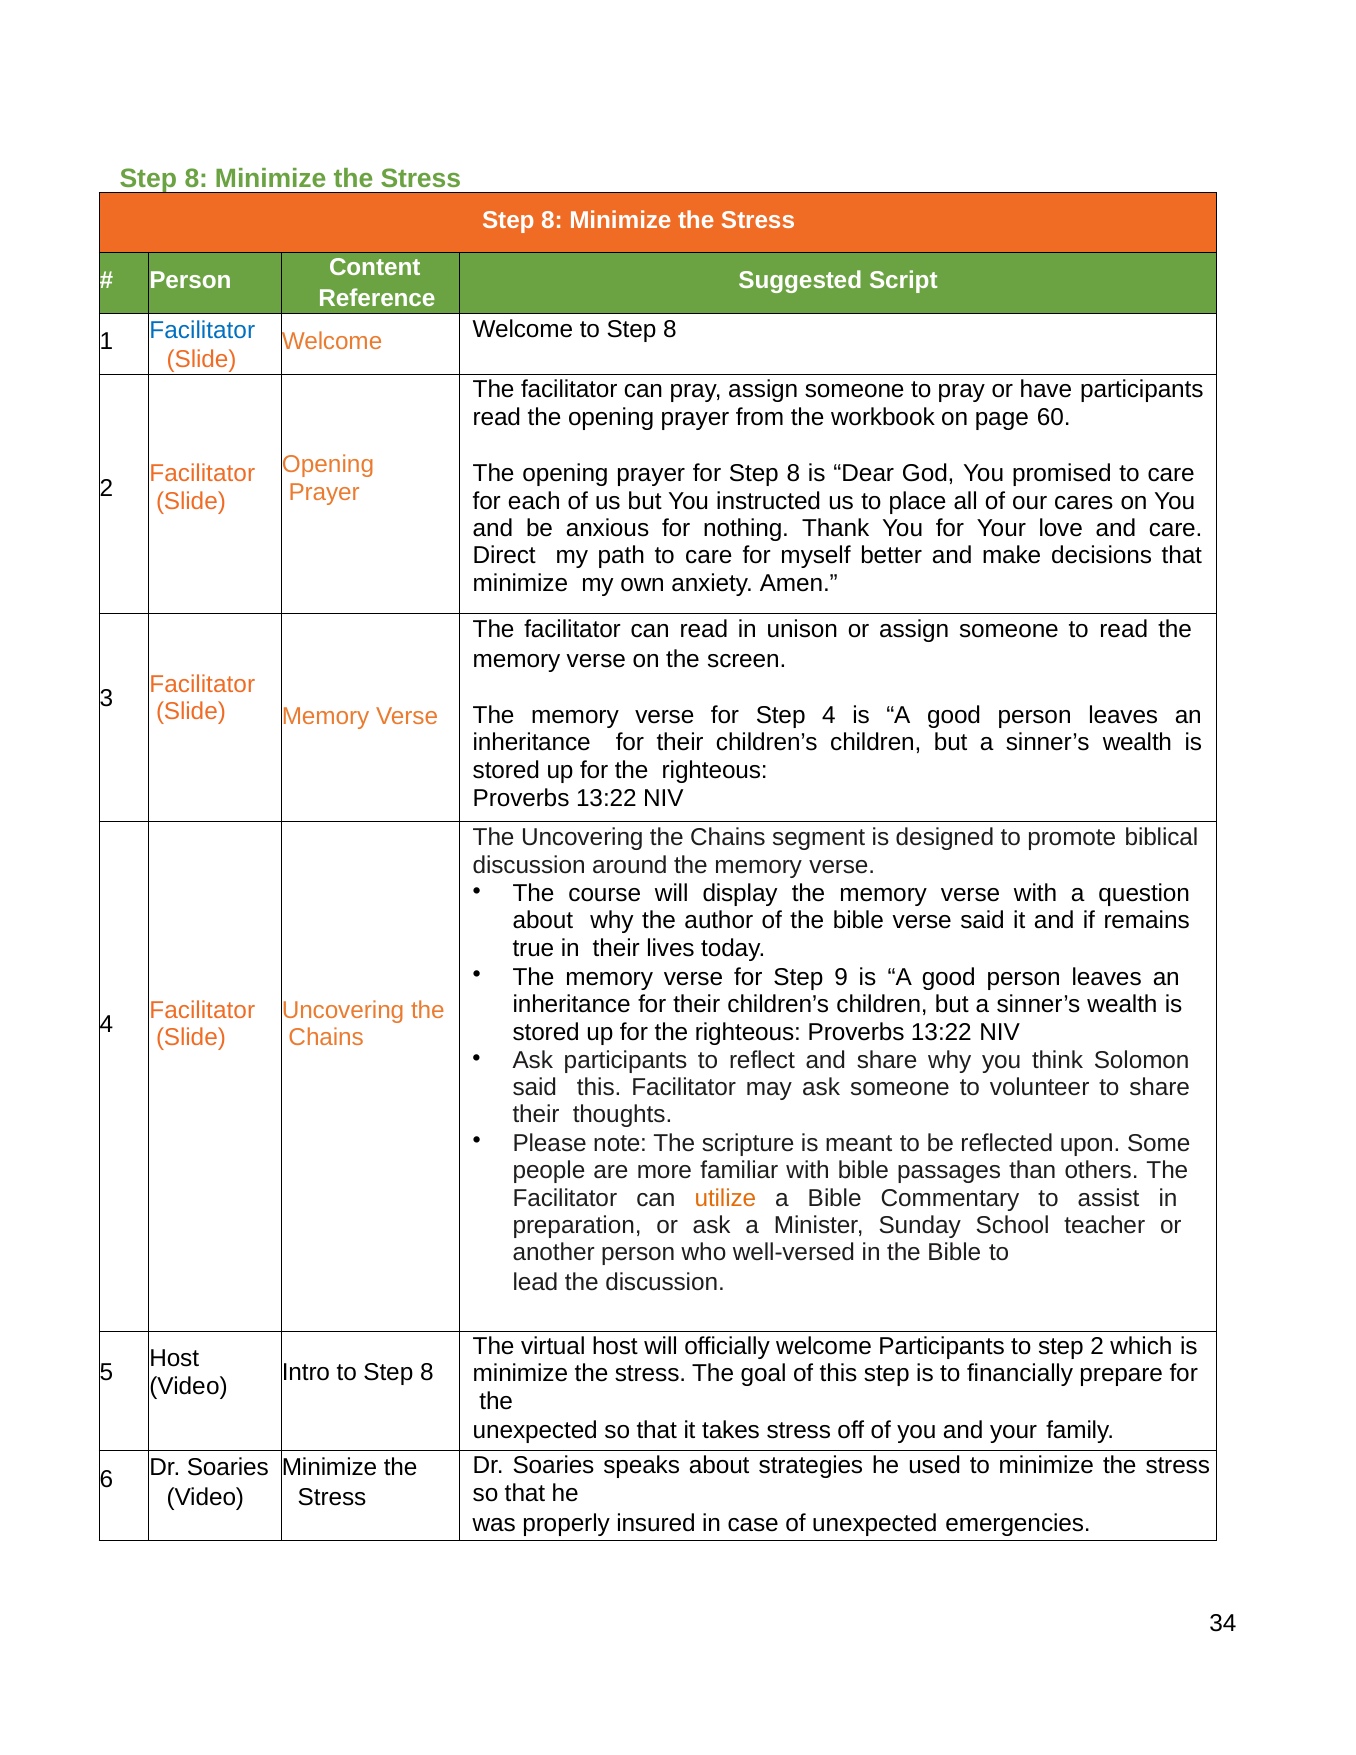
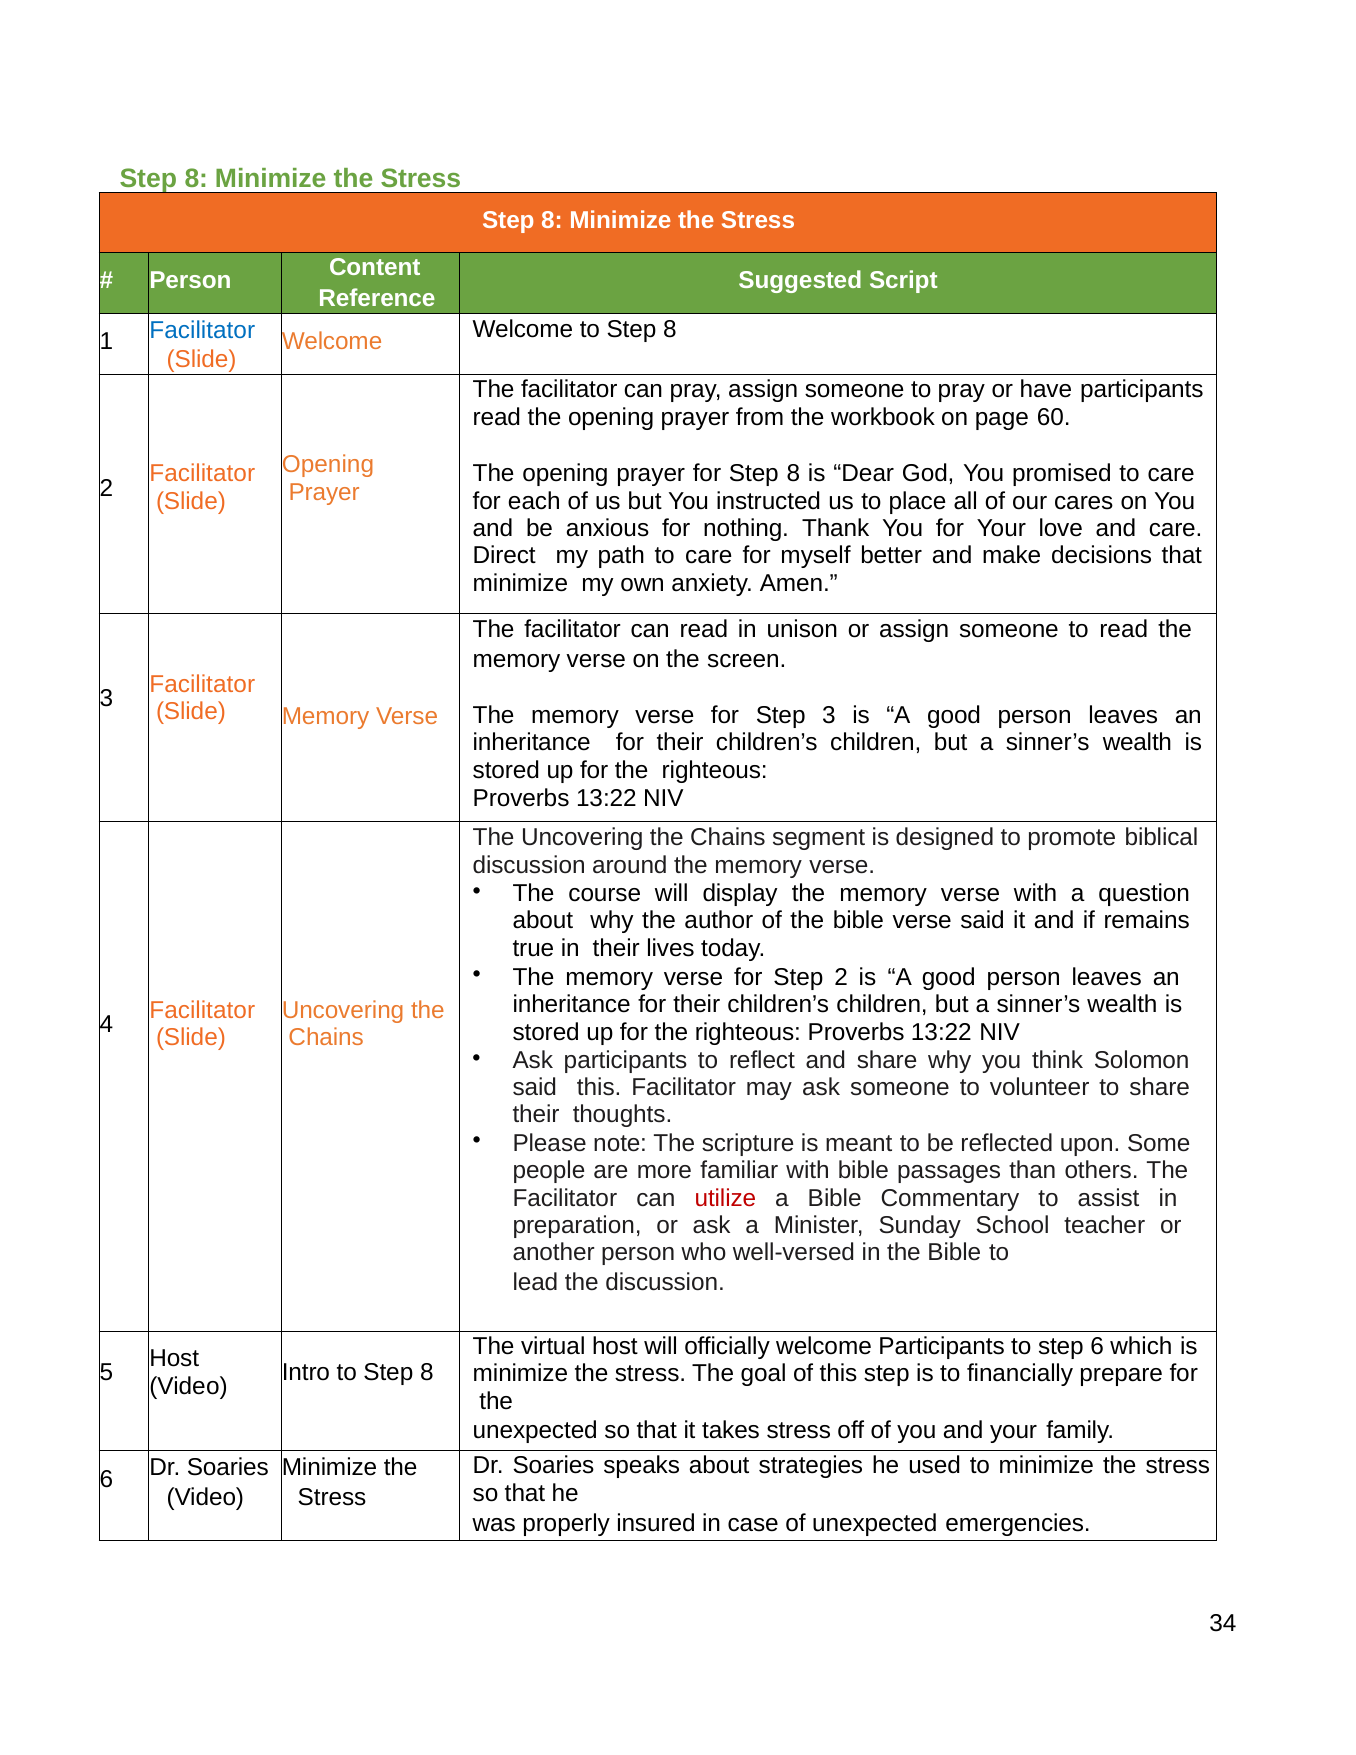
Step 4: 4 -> 3 (829, 715)
Step 9: 9 -> 2 (841, 977)
utilize colour: orange -> red (725, 1198)
step 2: 2 -> 6 (1097, 1346)
